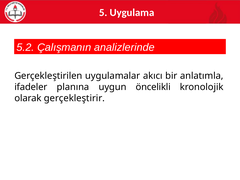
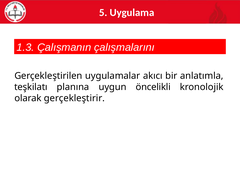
5.2: 5.2 -> 1.3 (25, 47)
analizlerinde: analizlerinde -> çalışmalarını (124, 47)
ifadeler: ifadeler -> teşkilatı (31, 87)
